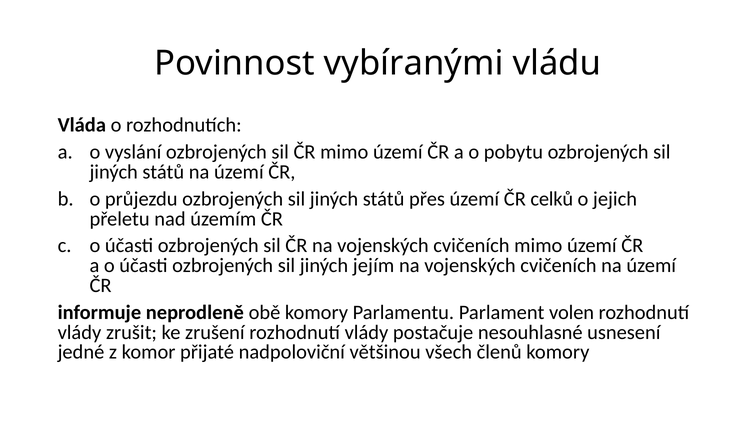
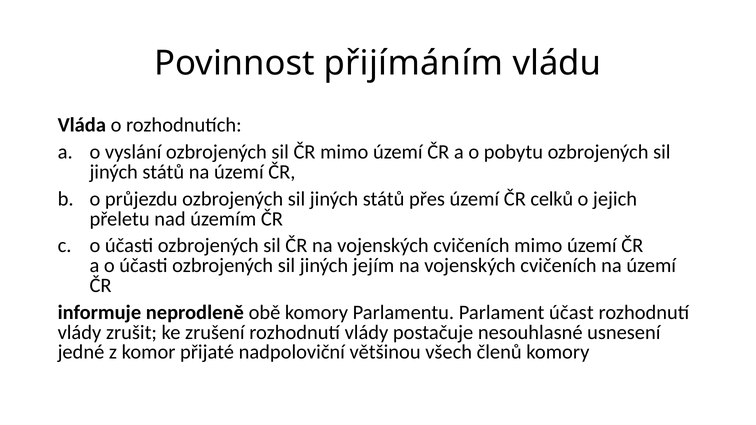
vybíranými: vybíranými -> přijímáním (414, 64)
volen: volen -> účast (571, 313)
